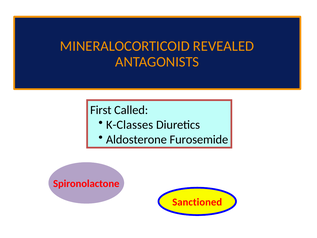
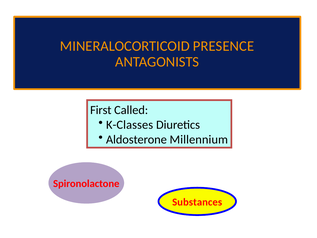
REVEALED: REVEALED -> PRESENCE (224, 46)
Furosemide: Furosemide -> Millennium (199, 139)
Sanctioned: Sanctioned -> Substances (197, 202)
